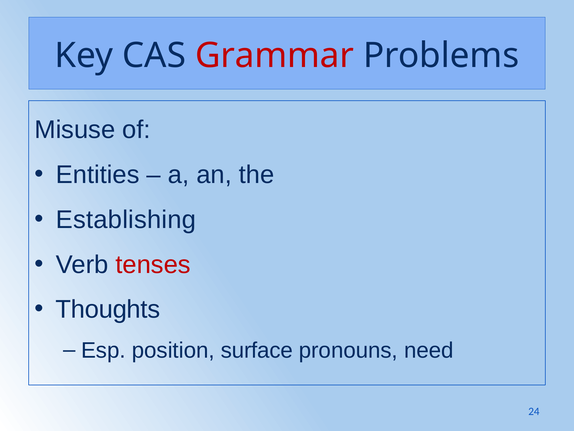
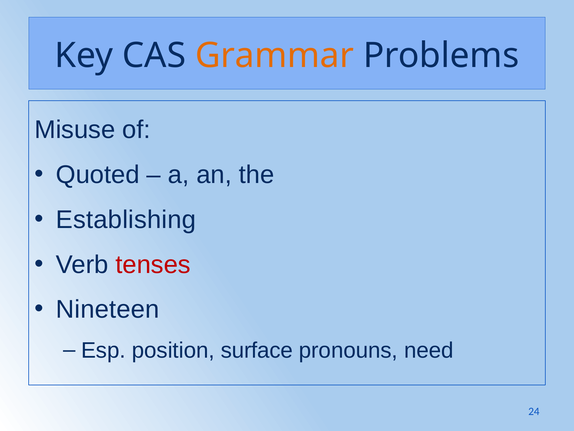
Grammar colour: red -> orange (275, 56)
Entities: Entities -> Quoted (98, 174)
Thoughts: Thoughts -> Nineteen (108, 309)
